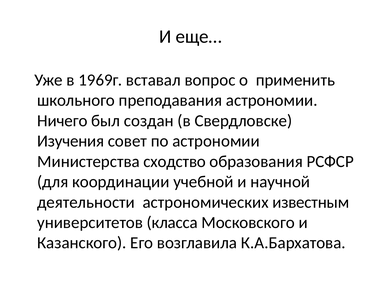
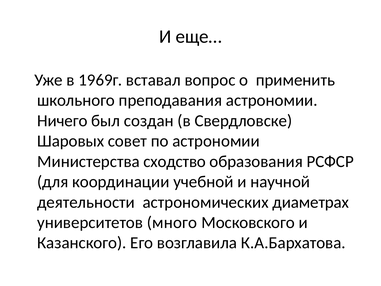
Изучения: Изучения -> Шаровых (71, 141)
известным: известным -> диаметрах (311, 202)
класса: класса -> много (172, 222)
